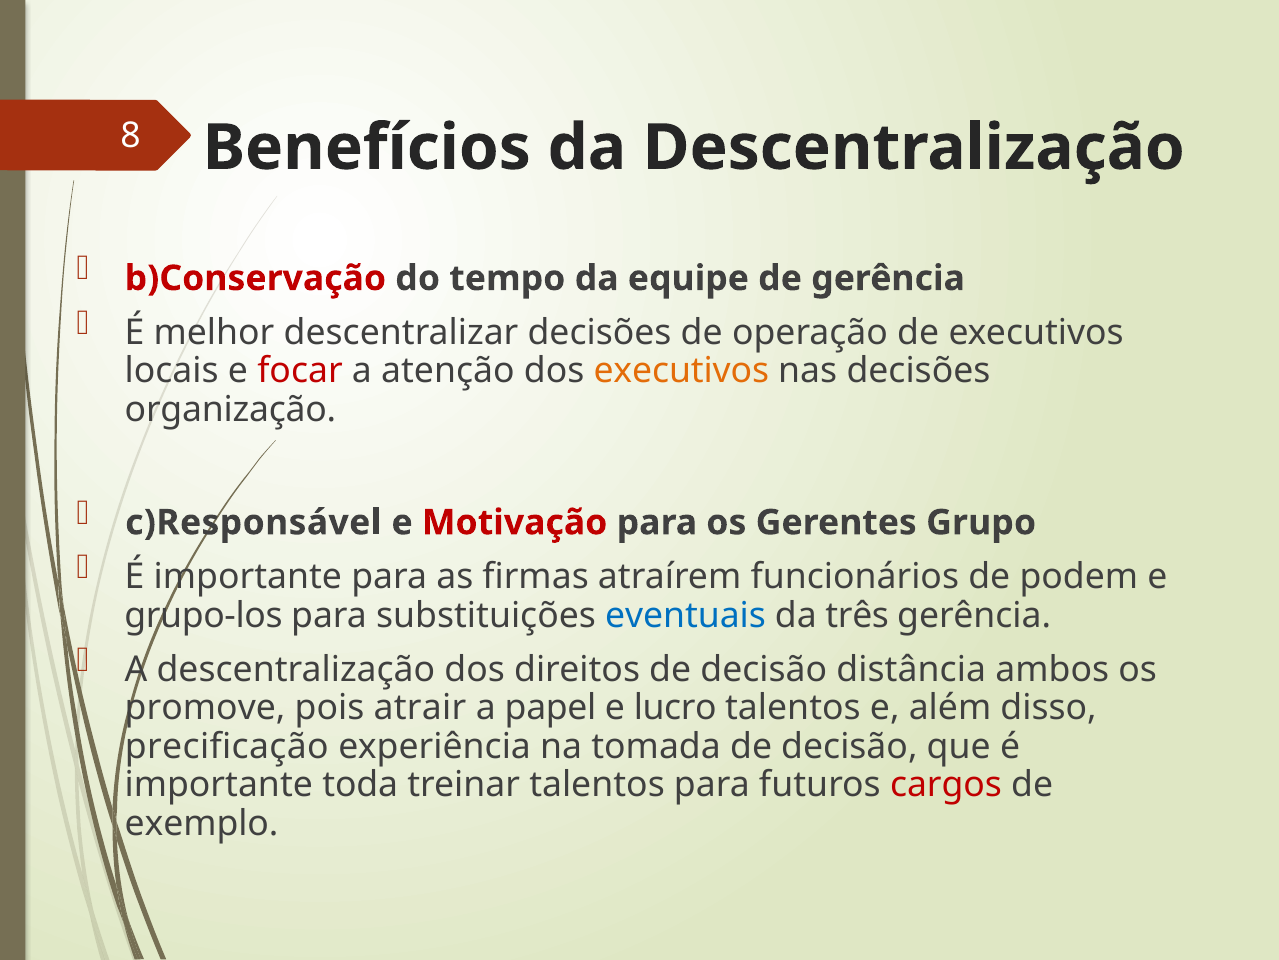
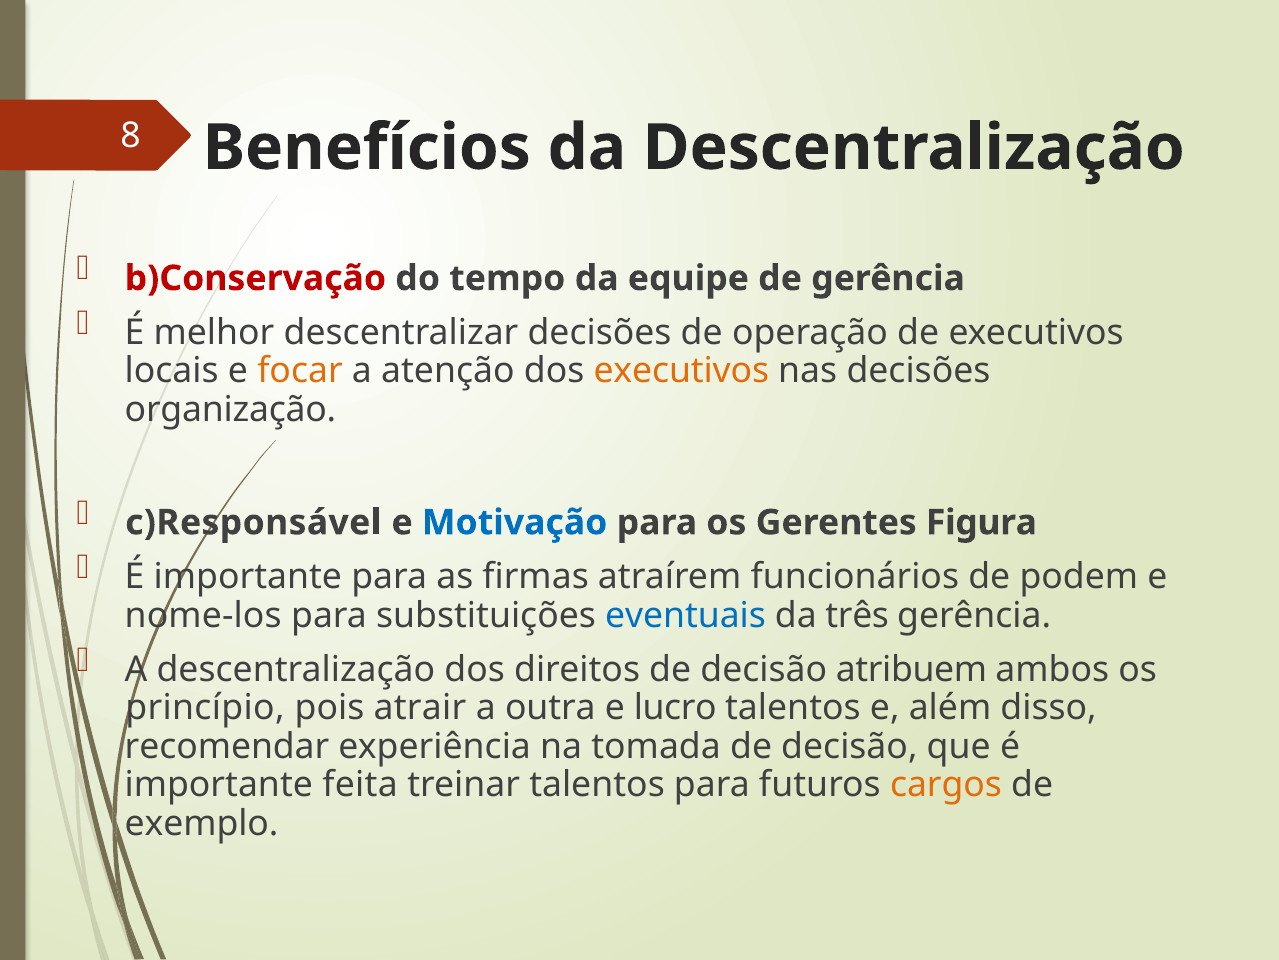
focar colour: red -> orange (300, 371)
Motivação colour: red -> blue (515, 522)
Grupo: Grupo -> Figura (981, 522)
grupo-los: grupo-los -> nome-los (203, 615)
distância: distância -> atribuem (911, 669)
promove: promove -> princípio (205, 708)
papel: papel -> outra (550, 708)
precificação: precificação -> recomendar (227, 746)
toda: toda -> feita (360, 784)
cargos colour: red -> orange (946, 784)
